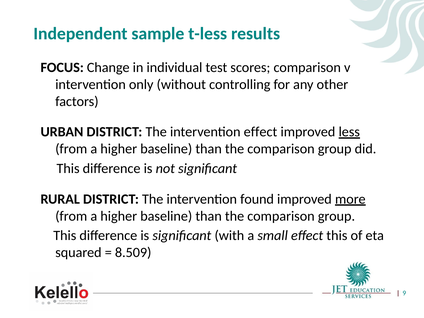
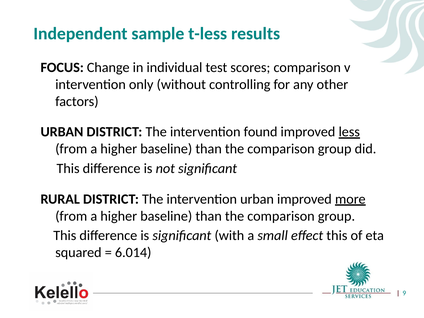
intervention effect: effect -> found (261, 132)
intervention found: found -> urban (257, 199)
8.509: 8.509 -> 6.014 (133, 253)
